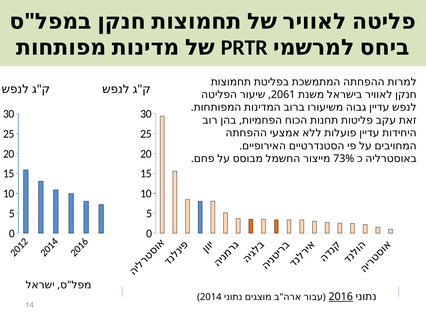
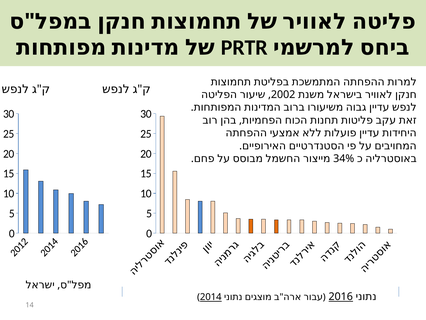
2061: 2061 -> 2002 (283, 95)
73%: 73% -> 34% (344, 158)
2014 underline: none -> present (211, 297)
